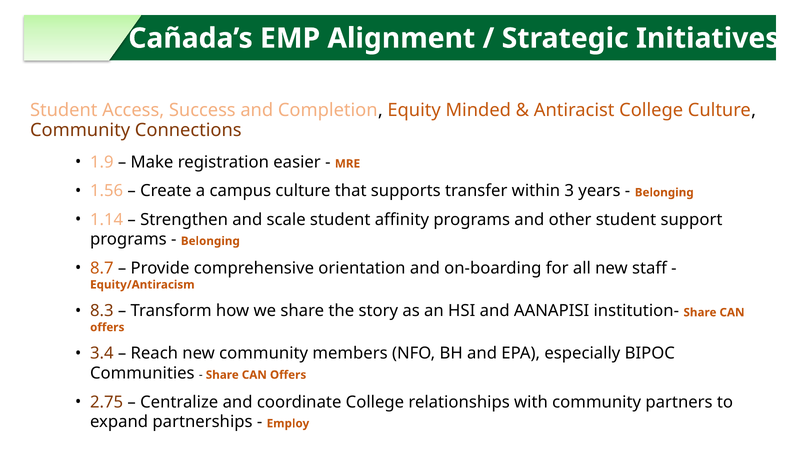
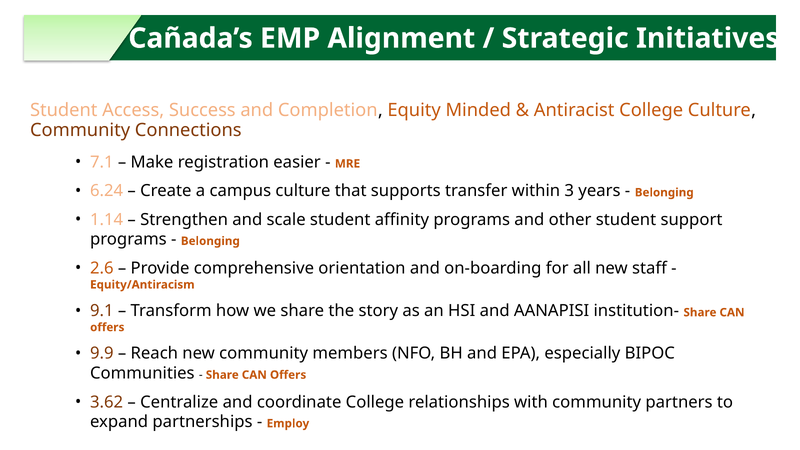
1.9: 1.9 -> 7.1 (102, 162)
1.56: 1.56 -> 6.24 (107, 191)
8.7: 8.7 -> 2.6 (102, 268)
8.3: 8.3 -> 9.1 (102, 311)
3.4: 3.4 -> 9.9 (102, 353)
2.75: 2.75 -> 3.62 (107, 402)
